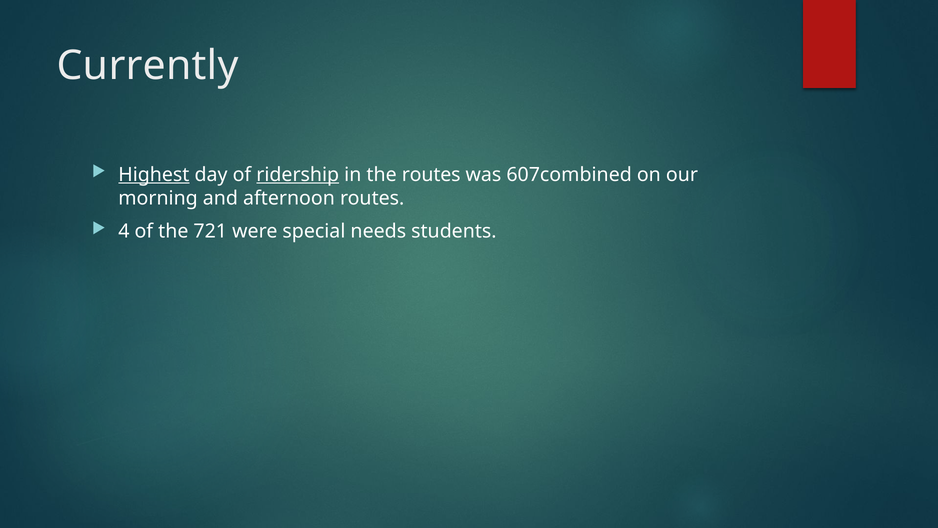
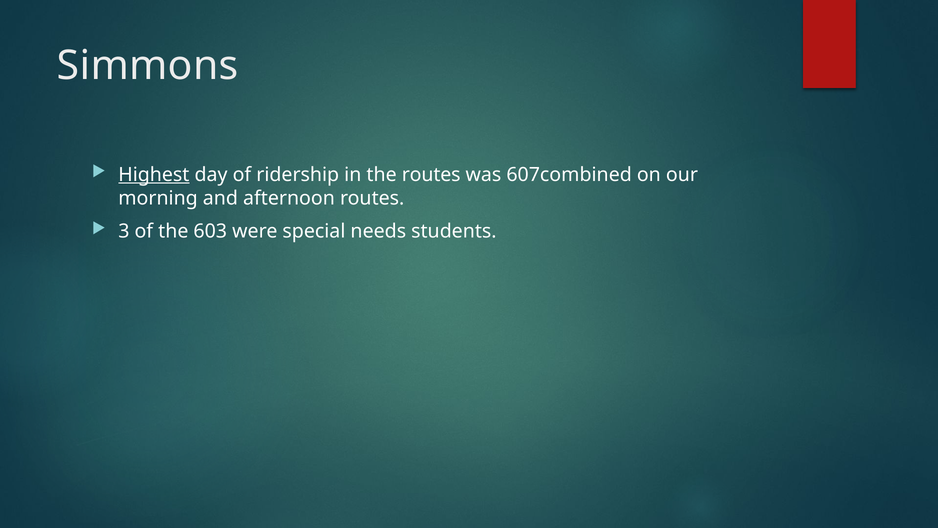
Currently: Currently -> Simmons (148, 66)
ridership underline: present -> none (298, 175)
4: 4 -> 3 (124, 231)
721: 721 -> 603 (210, 231)
